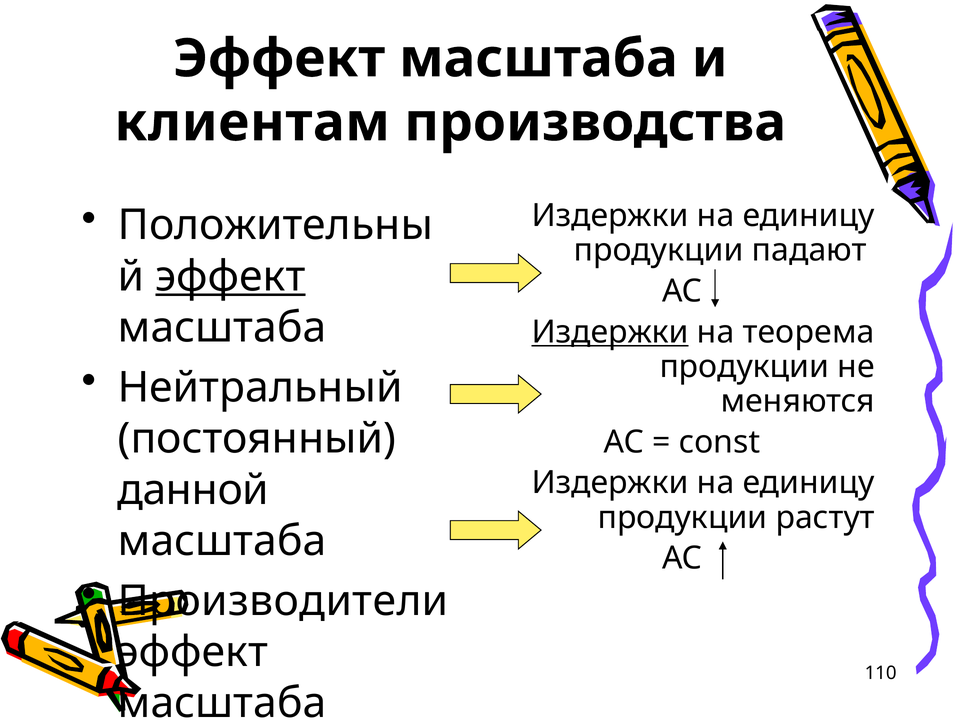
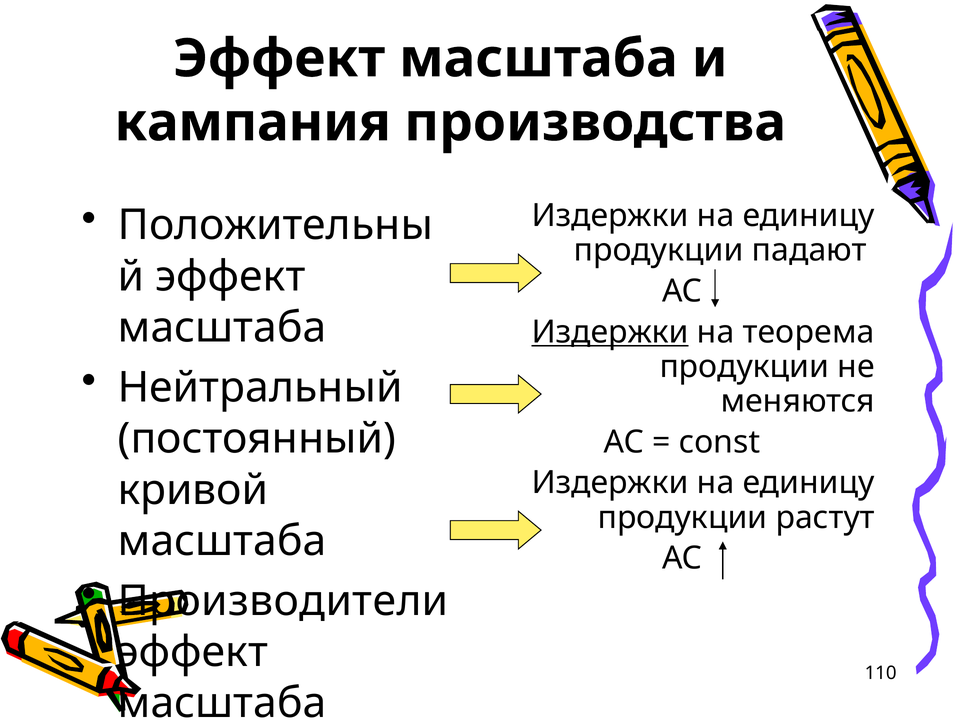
клиентам: клиентам -> кампания (253, 123)
эффект underline: present -> none (230, 277)
данной: данной -> кривой (193, 491)
